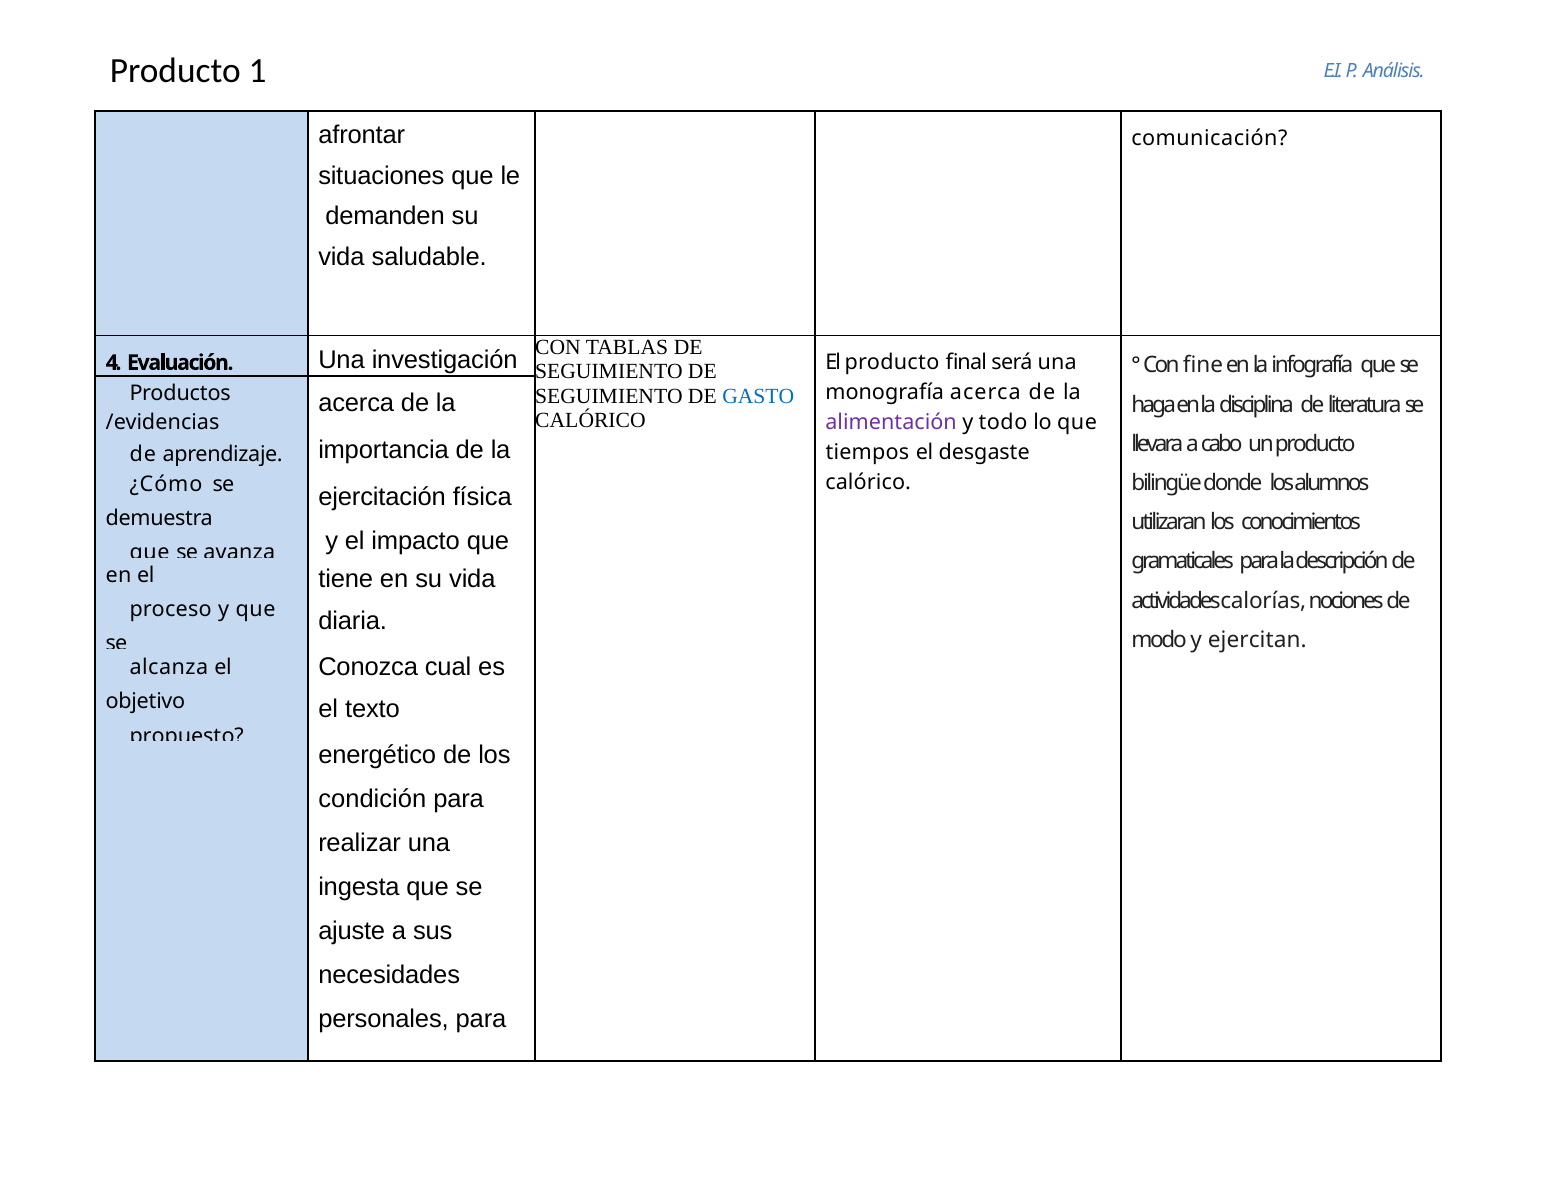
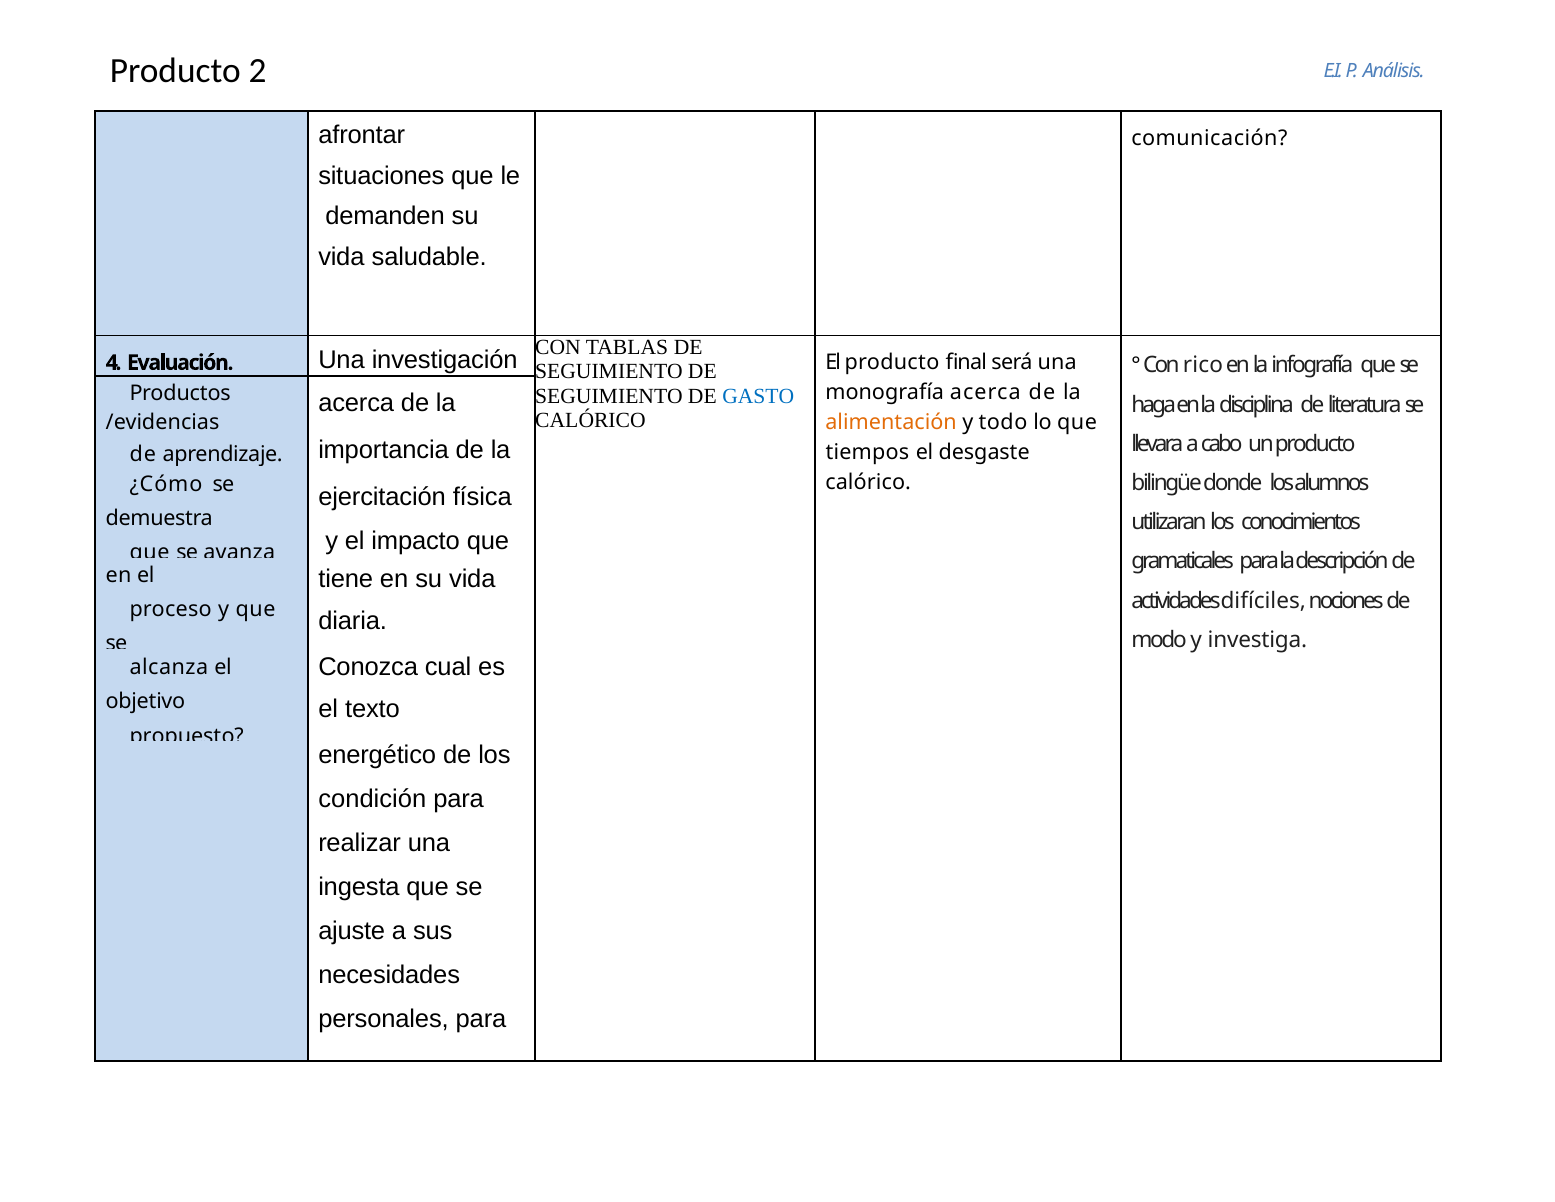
1: 1 -> 2 (258, 71)
fine: fine -> rico (1203, 365)
alimentación colour: purple -> orange (891, 422)
calorías: calorías -> difíciles (1263, 600)
ejercitan: ejercitan -> investiga (1257, 640)
